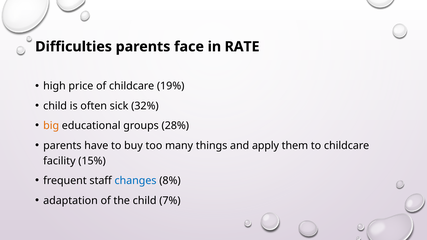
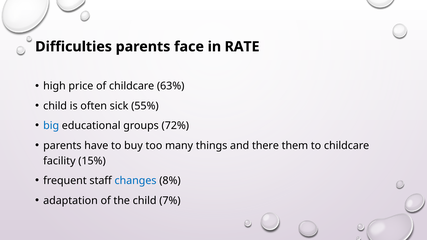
19%: 19% -> 63% (171, 86)
32%: 32% -> 55% (145, 106)
big colour: orange -> blue (51, 126)
28%: 28% -> 72% (175, 126)
apply: apply -> there (265, 146)
